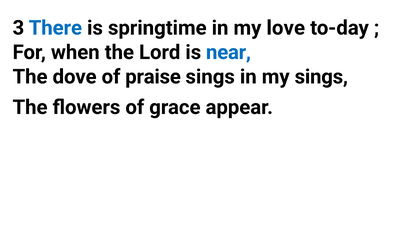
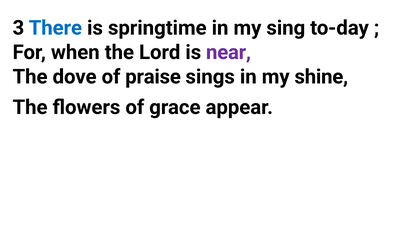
love: love -> sing (286, 28)
near colour: blue -> purple (228, 52)
my sings: sings -> shine (321, 77)
